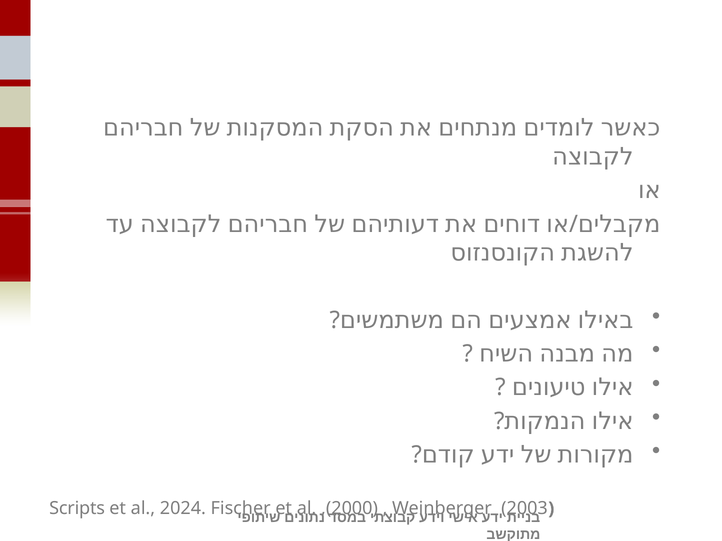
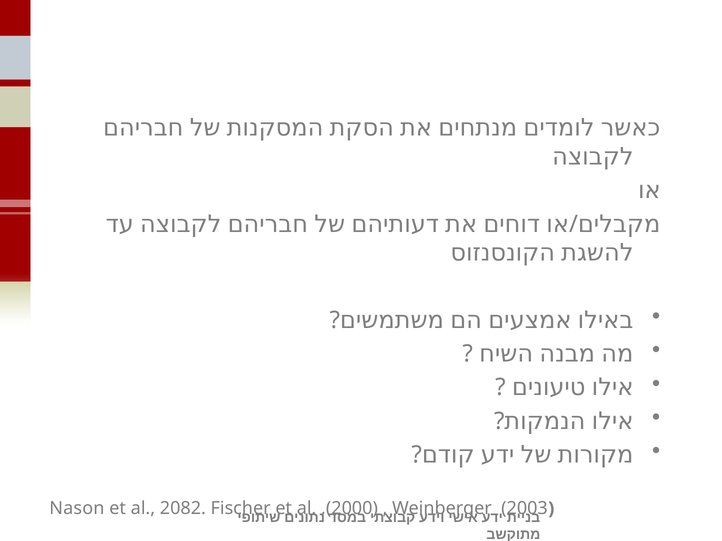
Scripts: Scripts -> Nason (77, 509)
2024: 2024 -> 2082 (183, 509)
